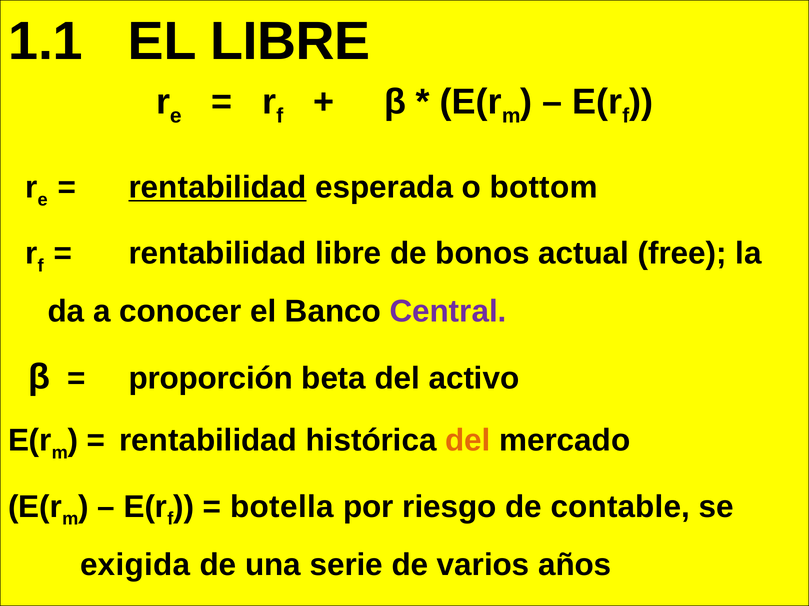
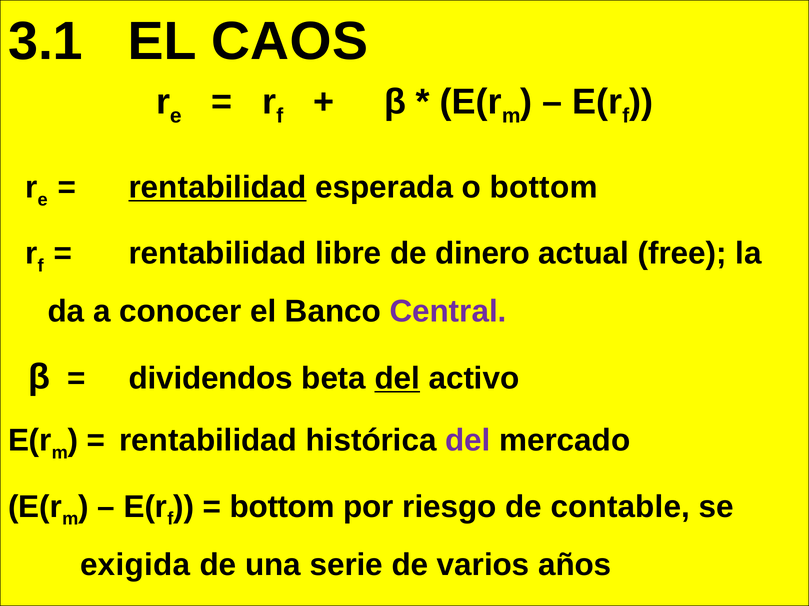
1.1: 1.1 -> 3.1 (46, 41)
EL LIBRE: LIBRE -> CAOS (290, 41)
bonos: bonos -> dinero (483, 254)
proporción: proporción -> dividendos (211, 379)
del underline: none -> present (397, 379)
del colour: orange -> purple (468, 441)
botella: botella -> bottom (282, 507)
